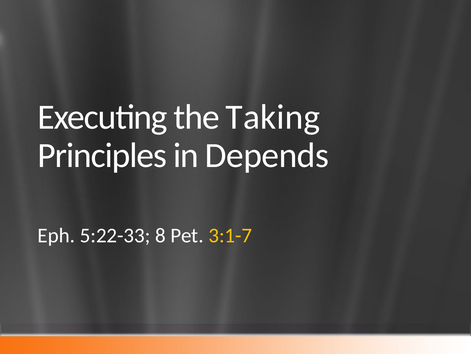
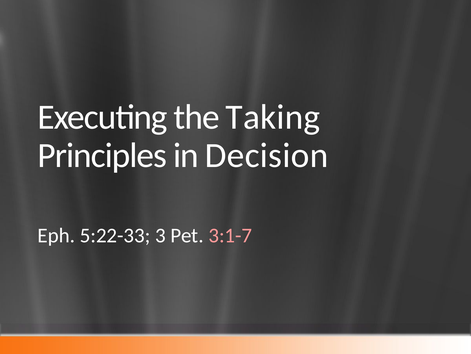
Depends: Depends -> Decision (267, 155)
8: 8 -> 3 (161, 235)
3:1-7 colour: yellow -> pink (230, 235)
